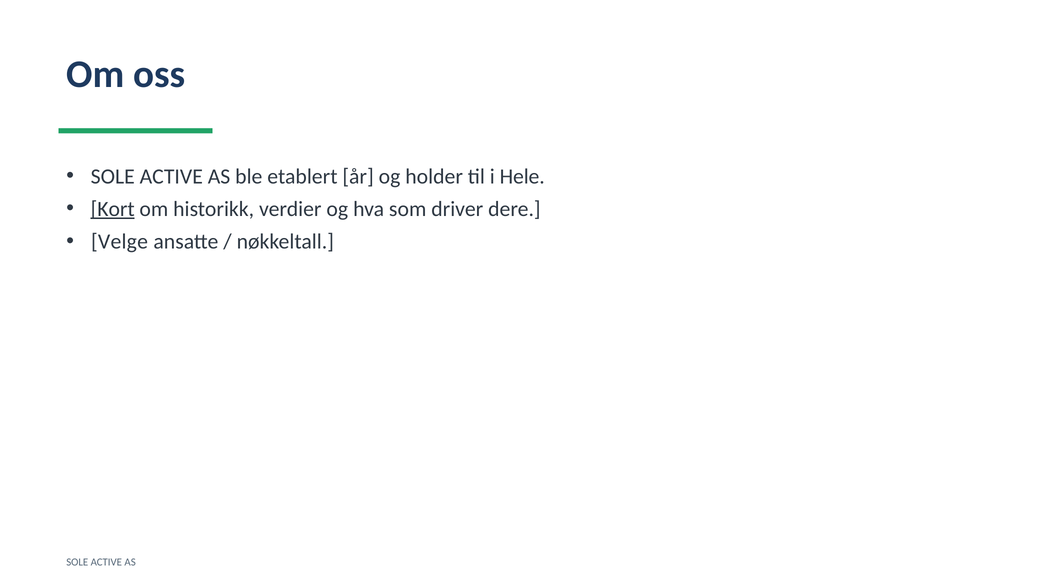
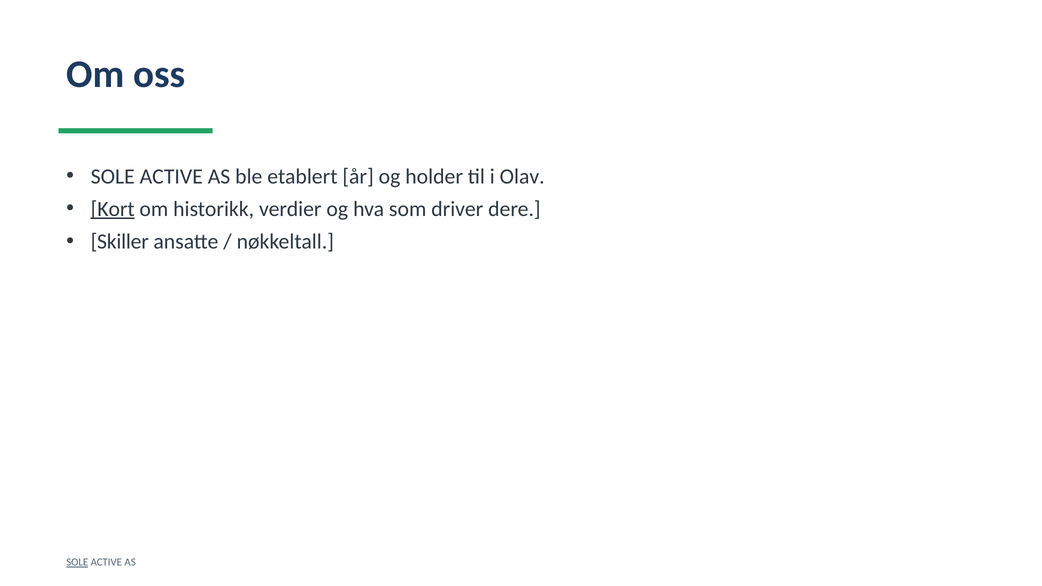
Hele: Hele -> Olav (522, 176)
Velge: Velge -> Skiller (120, 242)
SOLE underline: none -> present (77, 562)
